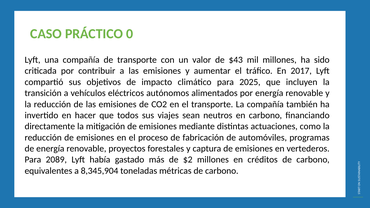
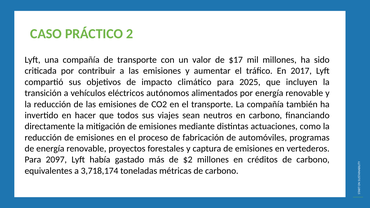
0: 0 -> 2 (130, 34)
$43: $43 -> $17 (236, 60)
2089: 2089 -> 2097 (56, 160)
8,345,904: 8,345,904 -> 3,718,174 (100, 171)
